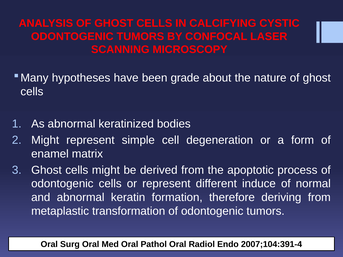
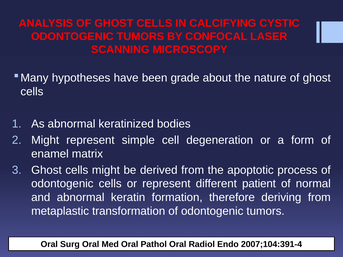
induce: induce -> patient (259, 184)
